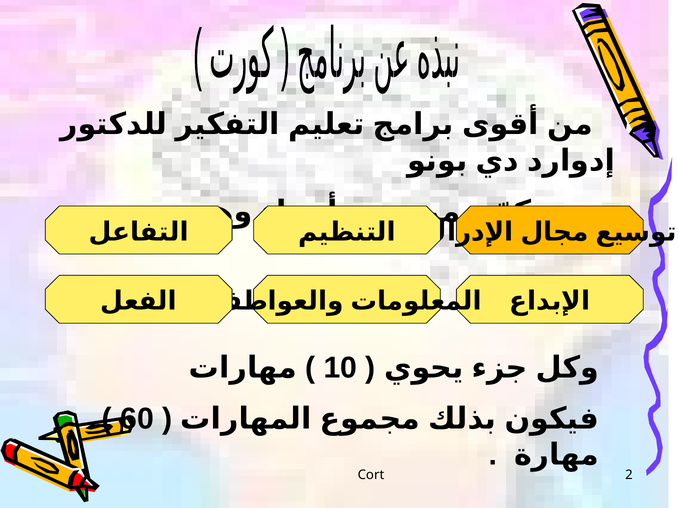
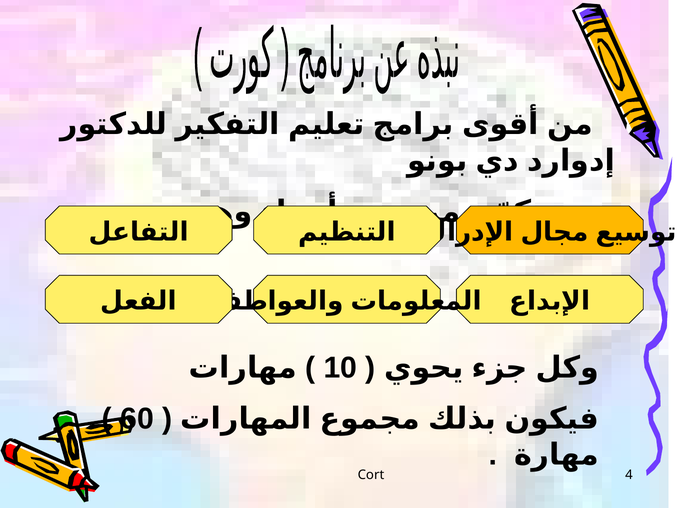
2: 2 -> 4 (629, 476)
